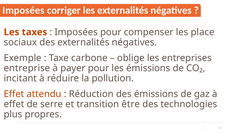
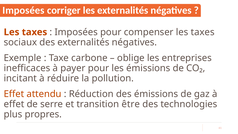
compenser les place: place -> taxes (203, 32)
entreprise: entreprise -> inefficaces (27, 68)
